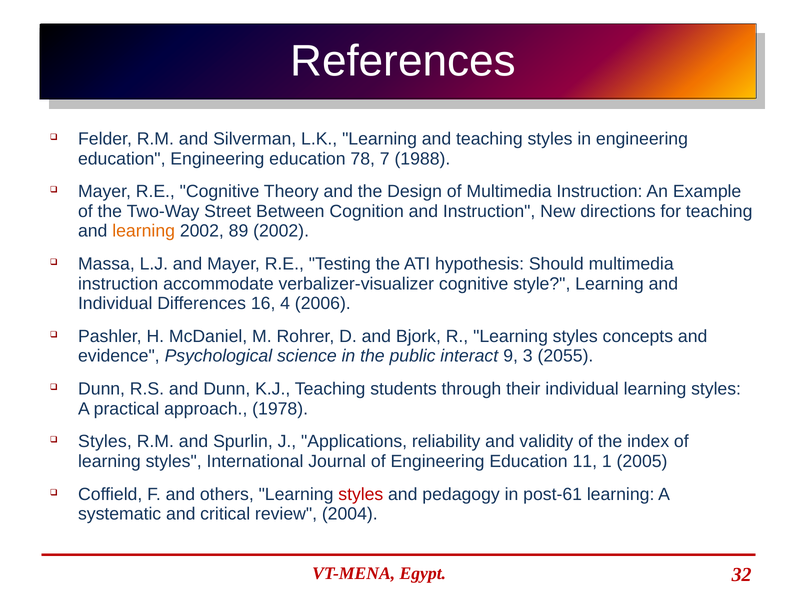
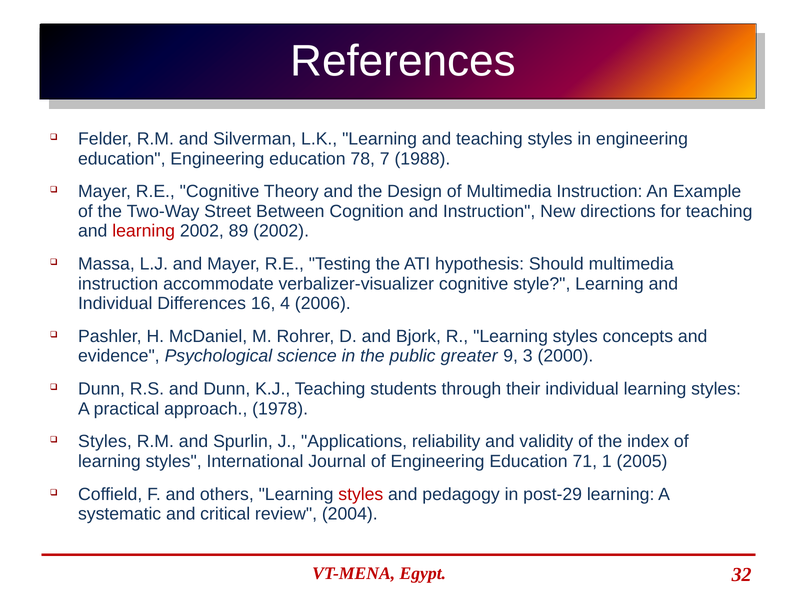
learning colour: orange -> red (144, 231)
interact: interact -> greater (469, 356)
2055: 2055 -> 2000 (565, 356)
11: 11 -> 71 (585, 462)
post-61: post-61 -> post-29 (553, 495)
